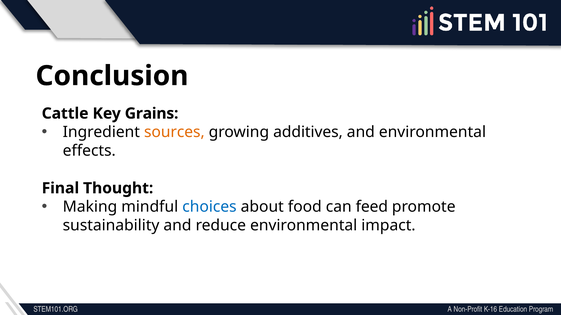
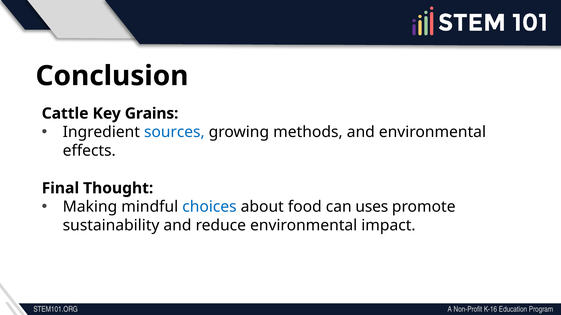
sources colour: orange -> blue (174, 132)
additives: additives -> methods (308, 132)
feed: feed -> uses (372, 207)
